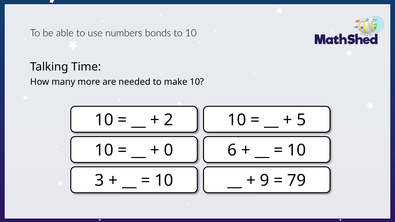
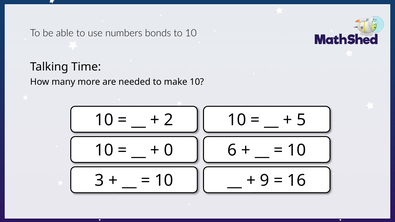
79: 79 -> 16 (297, 181)
